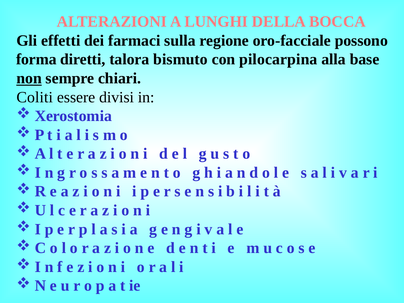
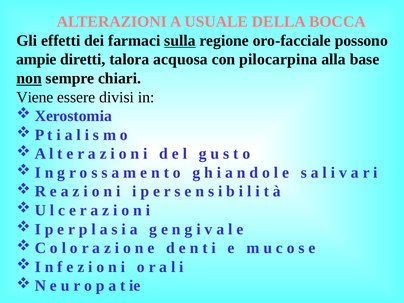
LUNGHI: LUNGHI -> USUALE (216, 22)
sulla underline: none -> present (180, 41)
forma: forma -> ampie (36, 59)
bismuto: bismuto -> acquosa (181, 59)
Coliti: Coliti -> Viene (35, 97)
